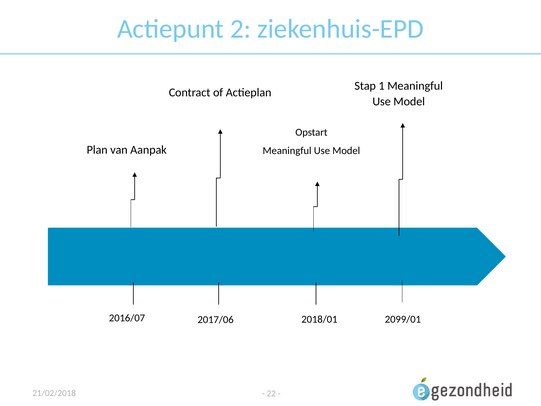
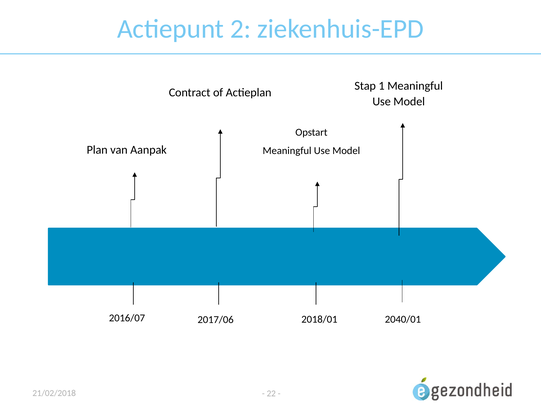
2099/01: 2099/01 -> 2040/01 (403, 319)
